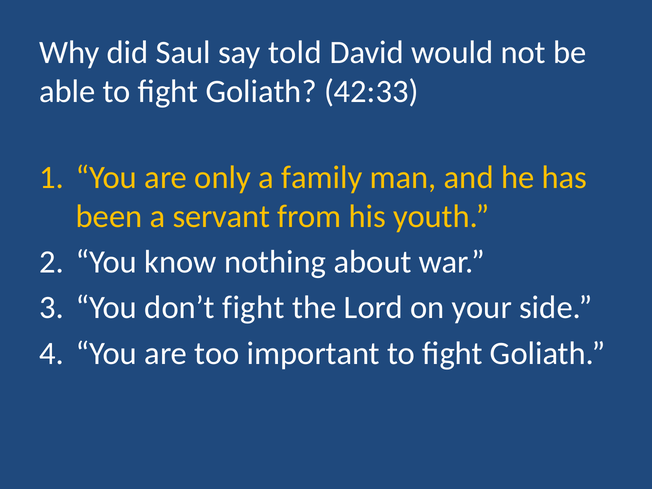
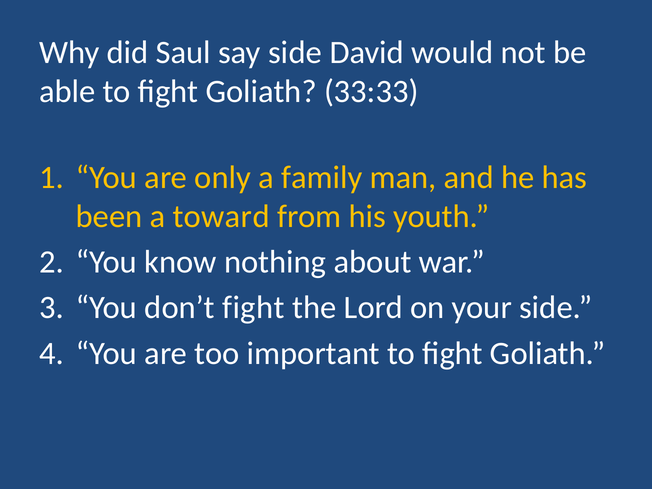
say told: told -> side (295, 52)
42:33: 42:33 -> 33:33 (371, 91)
servant: servant -> toward (221, 216)
